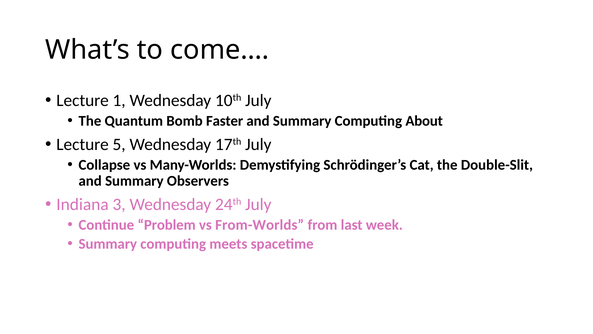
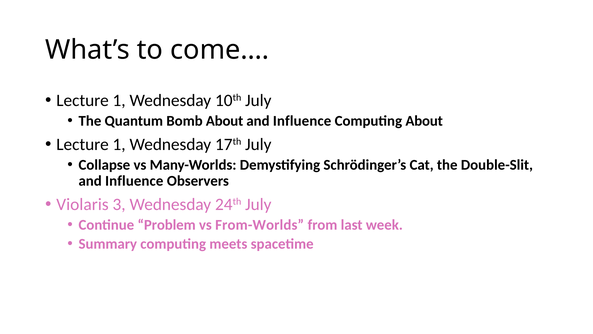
Bomb Faster: Faster -> About (225, 121)
Summary: Summary -> Influence (302, 121)
5: 5 -> 1 (119, 144)
Summary: Summary -> Influence (134, 181)
Indiana: Indiana -> Violaris (82, 204)
